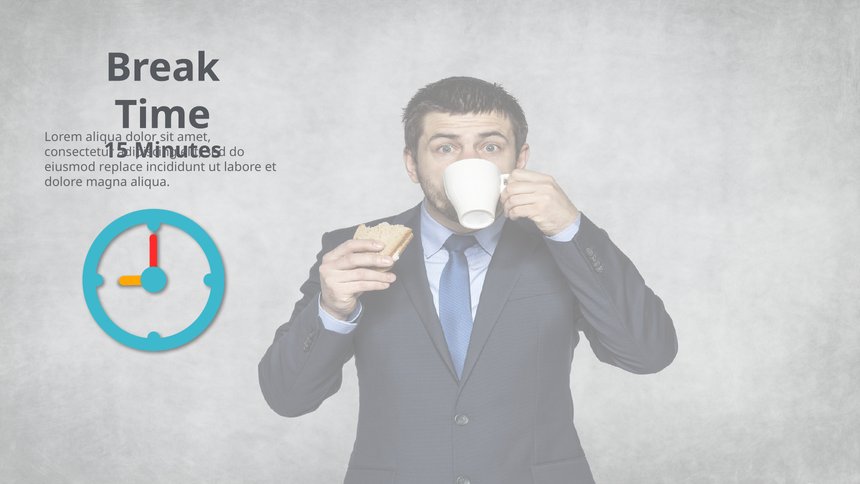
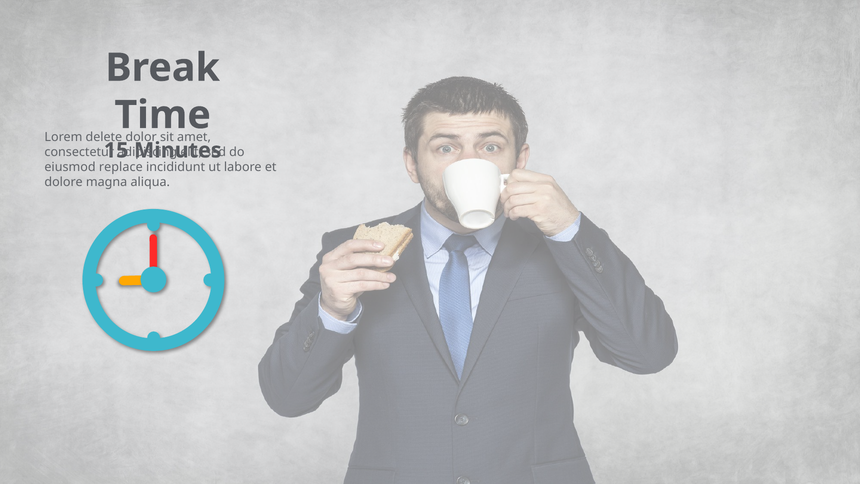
Lorem aliqua: aliqua -> delete (104, 137)
